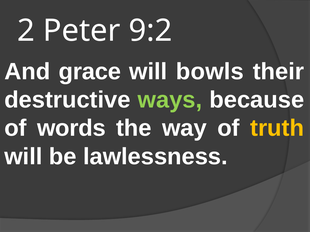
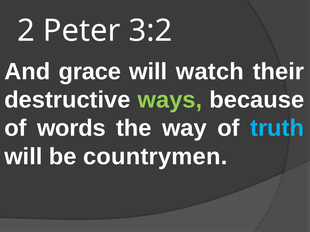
9:2: 9:2 -> 3:2 (150, 31)
bowls: bowls -> watch (210, 72)
truth colour: yellow -> light blue (277, 128)
lawlessness: lawlessness -> countrymen (155, 157)
